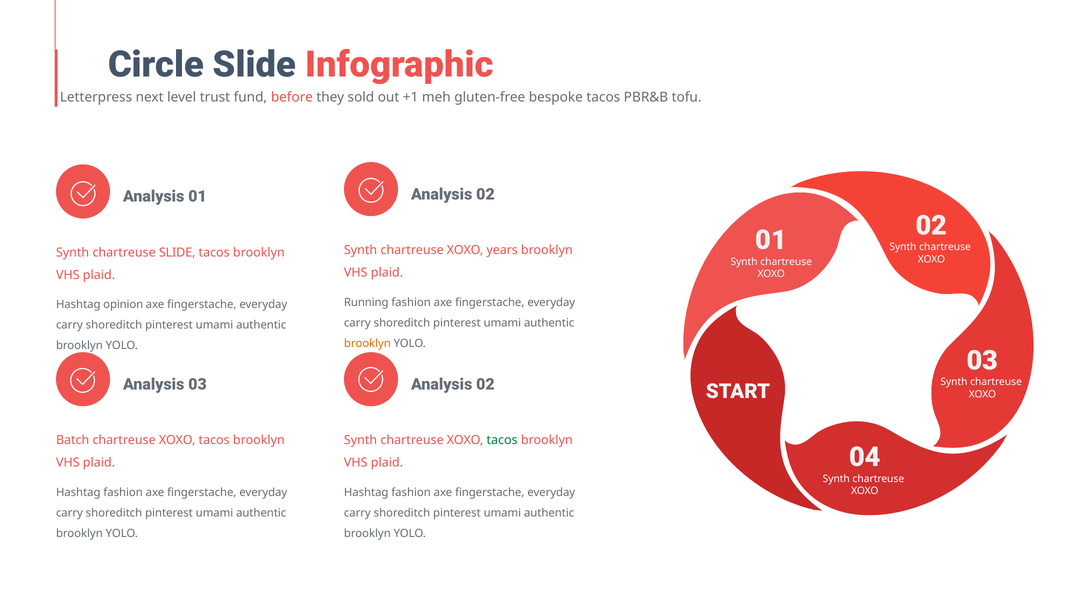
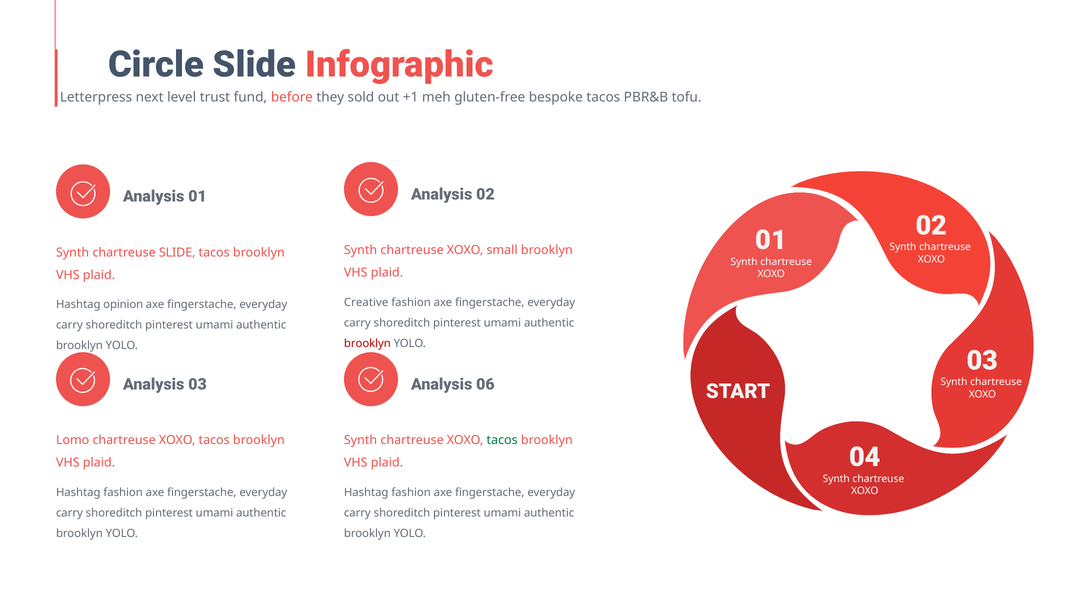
years: years -> small (502, 250)
Running: Running -> Creative (366, 302)
brooklyn colour: orange -> red (367, 343)
02: 02 -> 06 (485, 384)
Batch: Batch -> Lomo (73, 440)
